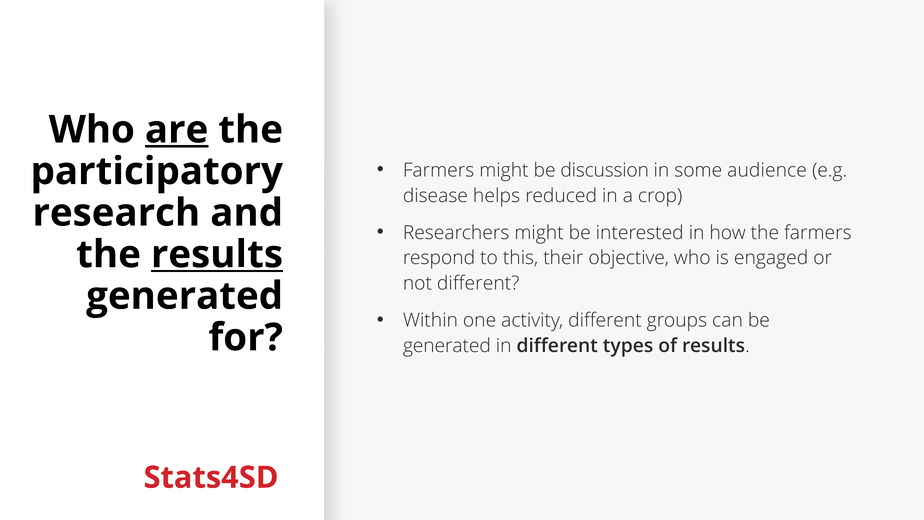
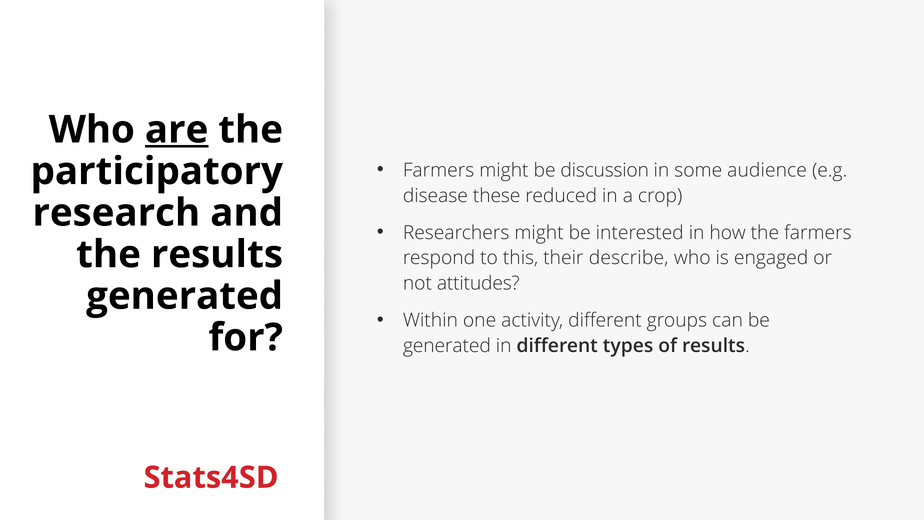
helps: helps -> these (497, 196)
results underline: present -> none (217, 254)
objective: objective -> describe (629, 258)
not different: different -> attitudes (478, 283)
